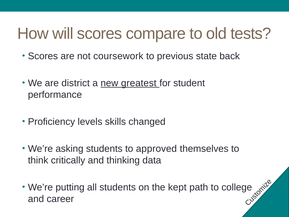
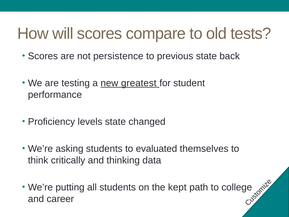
coursework: coursework -> persistence (118, 56)
district: district -> testing (76, 83)
levels skills: skills -> state (115, 122)
approved: approved -> evaluated (156, 149)
